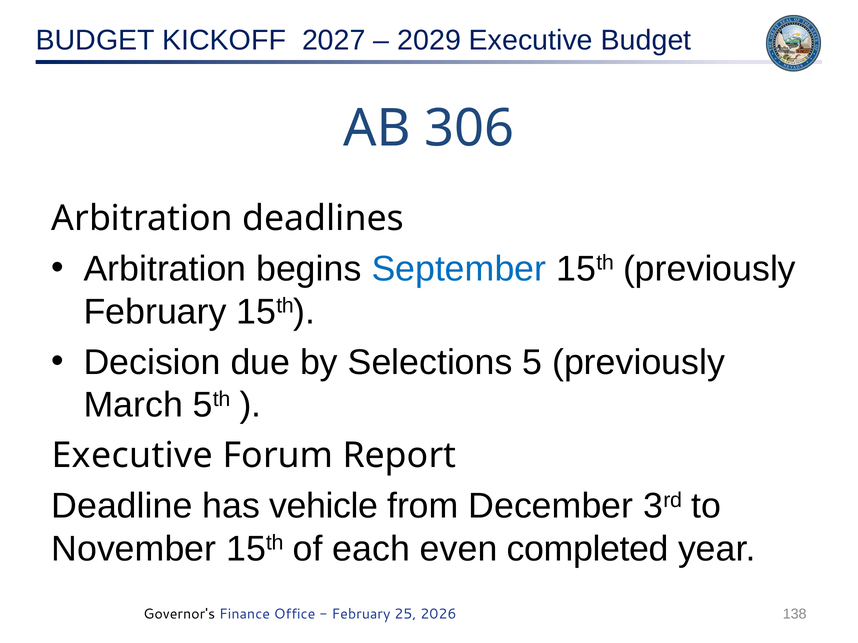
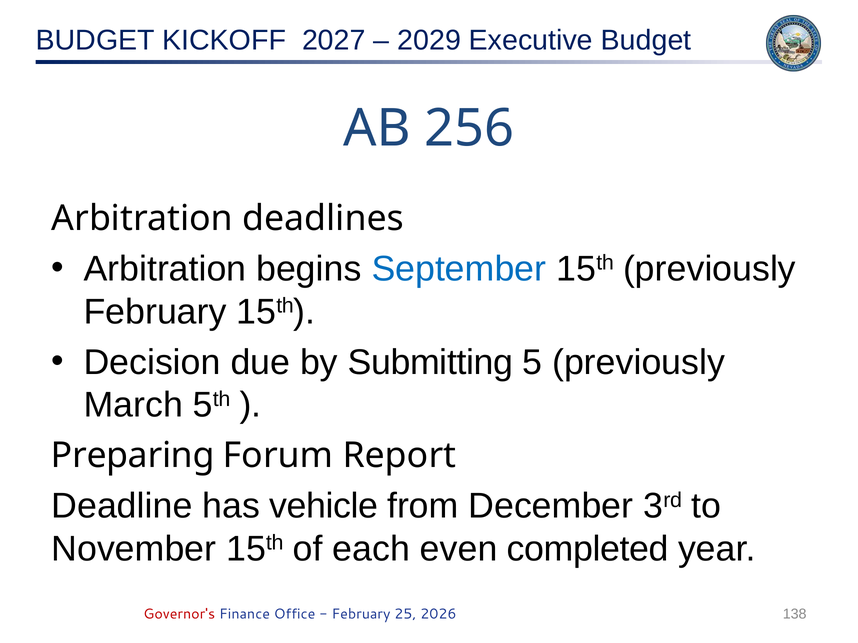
306: 306 -> 256 (469, 129)
Selections: Selections -> Submitting (430, 363)
Executive: Executive -> Preparing (133, 456)
Governor's colour: black -> red (179, 614)
